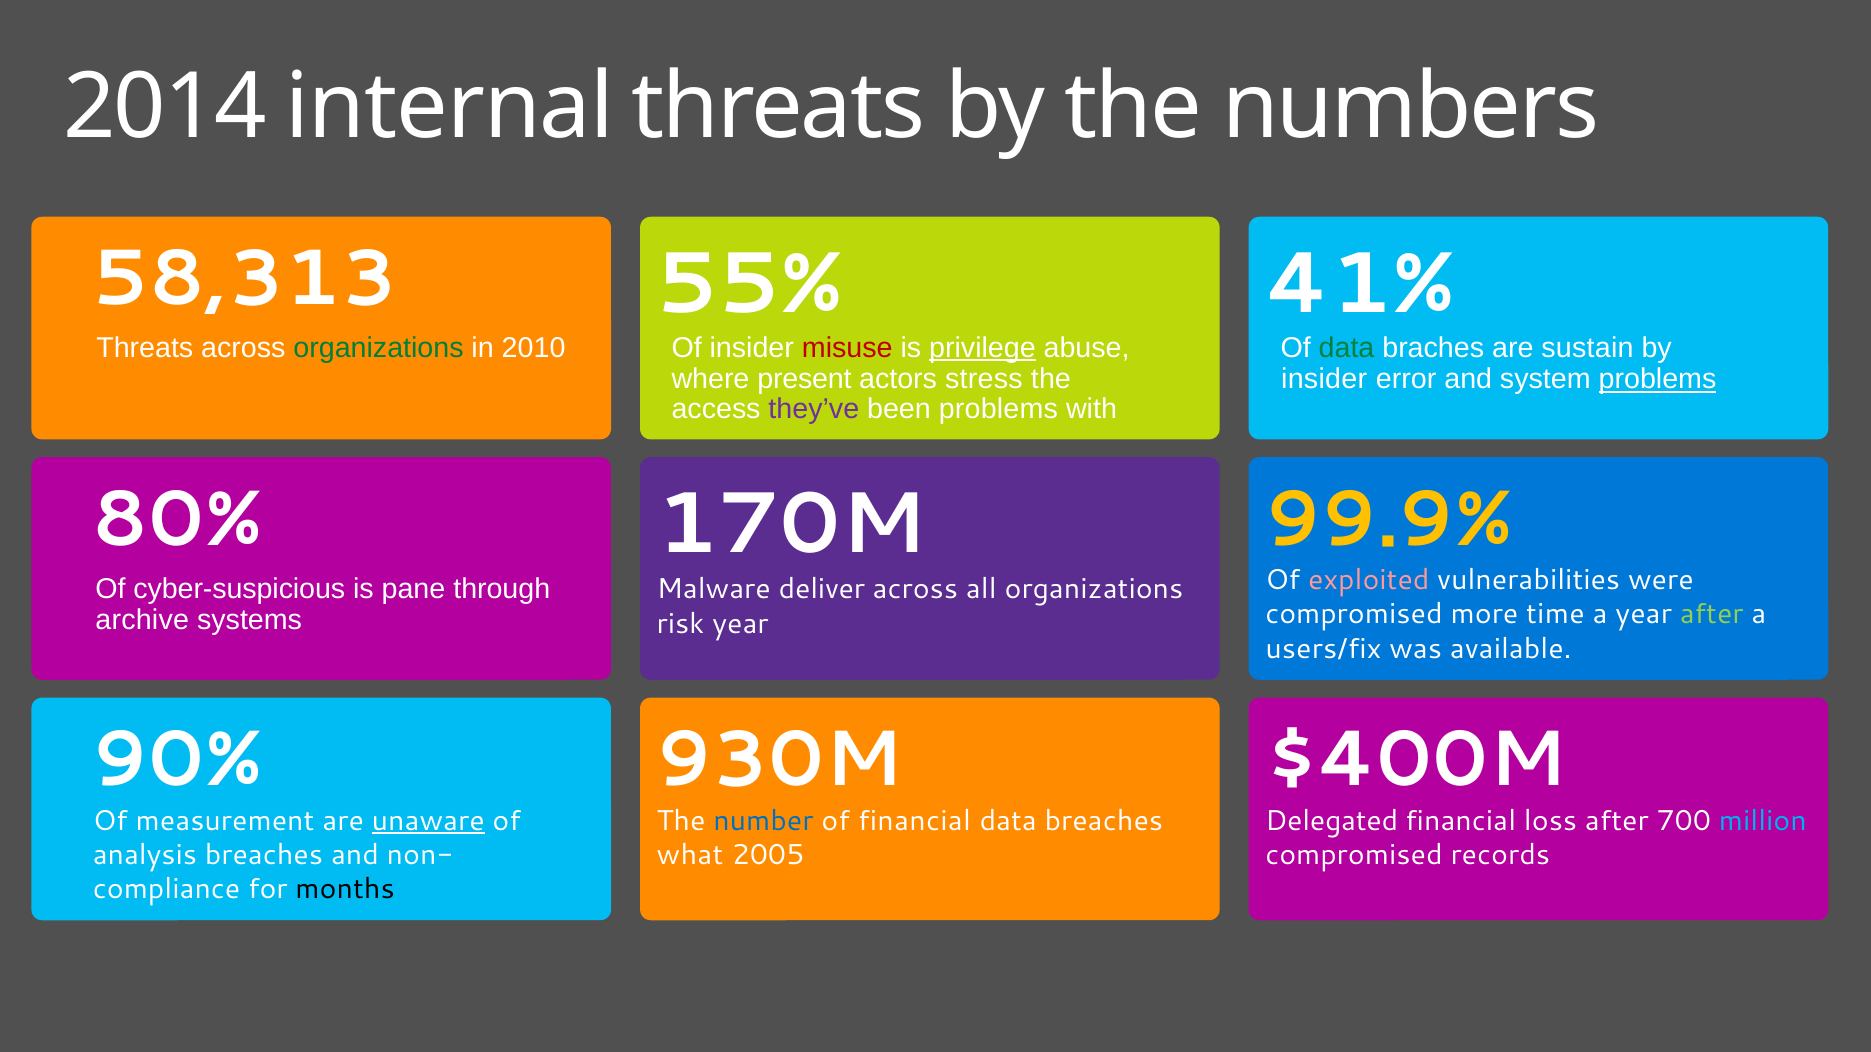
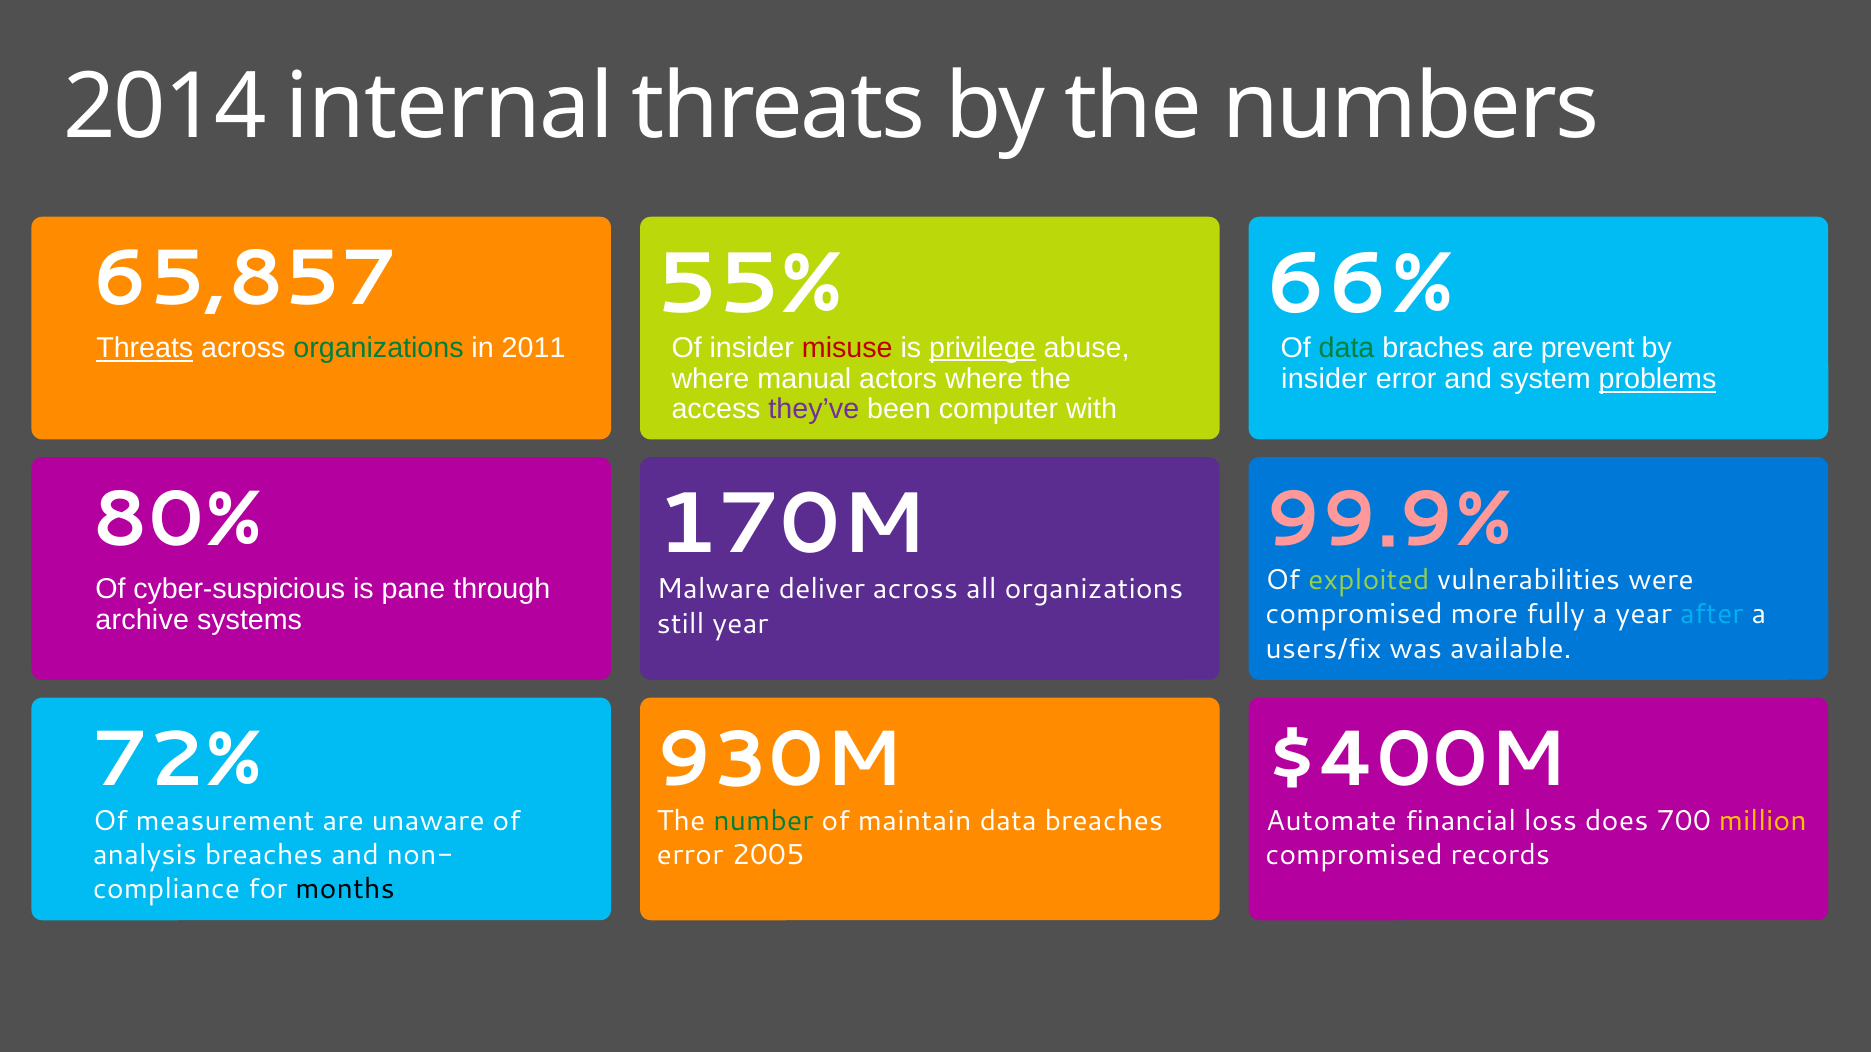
58,313: 58,313 -> 65,857 (245, 279)
41%: 41% -> 66% (1359, 284)
Threats underline: none -> present (145, 349)
2010: 2010 -> 2011 (534, 349)
sustain: sustain -> prevent (1588, 349)
present: present -> manual (804, 379)
actors stress: stress -> where (984, 379)
been problems: problems -> computer (998, 410)
99.9% colour: yellow -> pink (1389, 520)
exploited colour: pink -> light green (1369, 580)
time: time -> fully (1555, 615)
after colour: light green -> light blue (1712, 615)
risk: risk -> still (681, 624)
90%: 90% -> 72% (177, 760)
unaware underline: present -> none (428, 821)
number colour: blue -> green (763, 821)
of financial: financial -> maintain (915, 821)
Delegated: Delegated -> Automate (1331, 821)
loss after: after -> does (1617, 821)
million colour: light blue -> yellow (1763, 821)
what: what -> error (690, 855)
